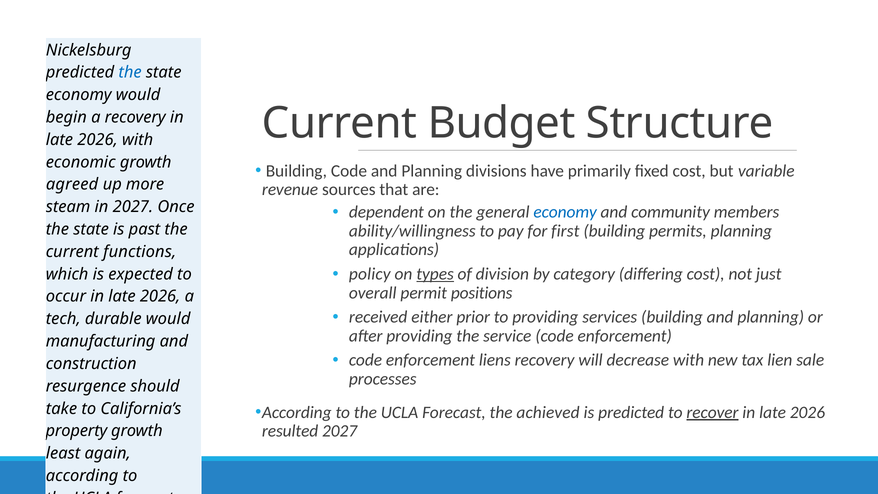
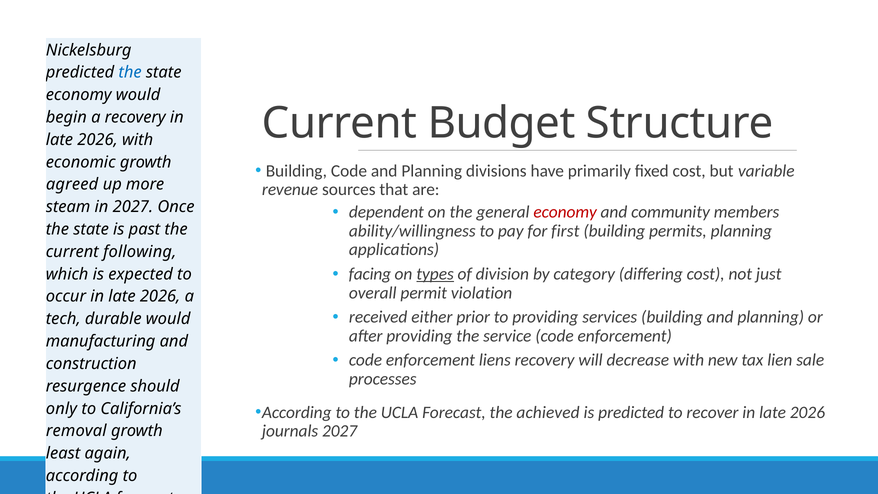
economy colour: blue -> red (565, 212)
functions: functions -> following (140, 252)
policy: policy -> facing (370, 274)
positions: positions -> violation (482, 293)
recover underline: present -> none (712, 412)
take: take -> only (61, 408)
resulted: resulted -> journals (290, 431)
property: property -> removal (76, 431)
